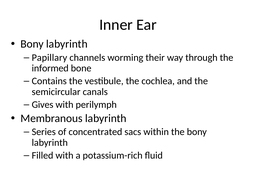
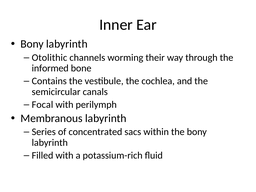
Papillary: Papillary -> Otolithic (49, 58)
Gives: Gives -> Focal (42, 105)
